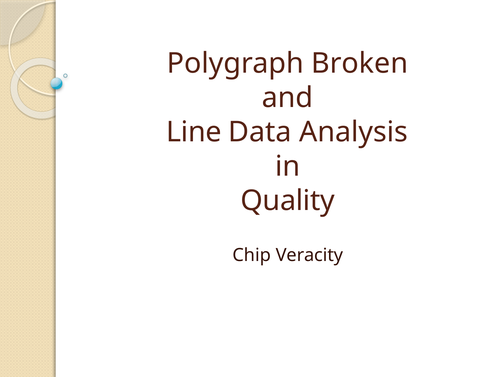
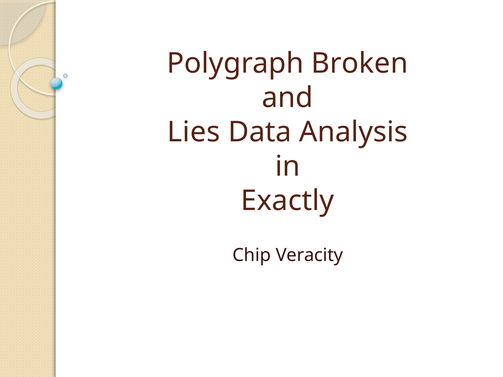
Line: Line -> Lies (194, 132)
Quality: Quality -> Exactly (287, 201)
